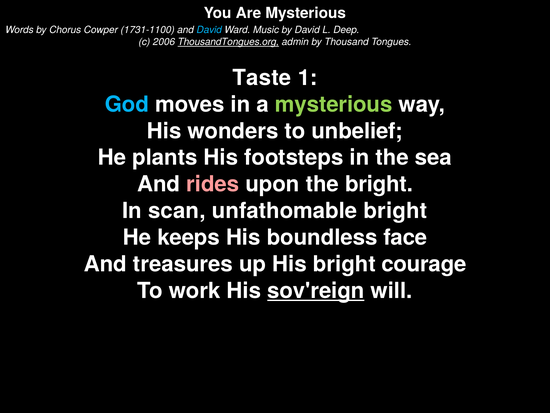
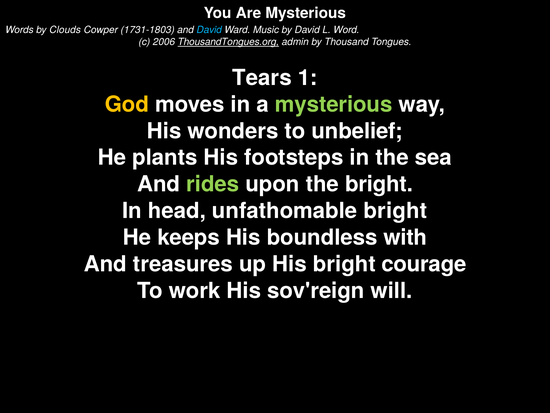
Chorus: Chorus -> Clouds (65, 30)
1731-1100: 1731-1100 -> 1731-1803 (148, 30)
Deep: Deep -> Word (346, 30)
Taste: Taste -> Tears (262, 78)
God colour: light blue -> yellow (127, 104)
rides colour: pink -> light green (213, 184)
scan: scan -> head (177, 211)
face: face -> with (405, 237)
sov'reign underline: present -> none (316, 290)
